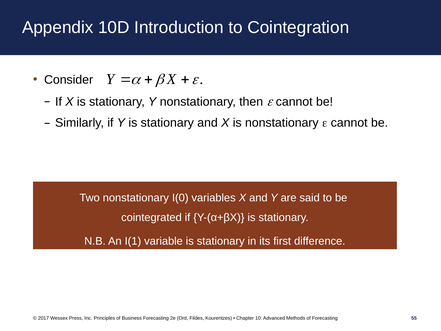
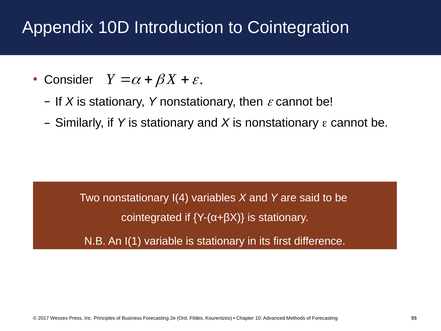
I(0: I(0 -> I(4 (180, 198)
